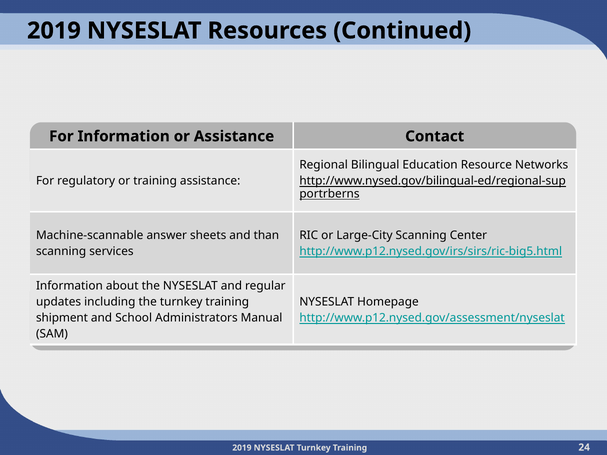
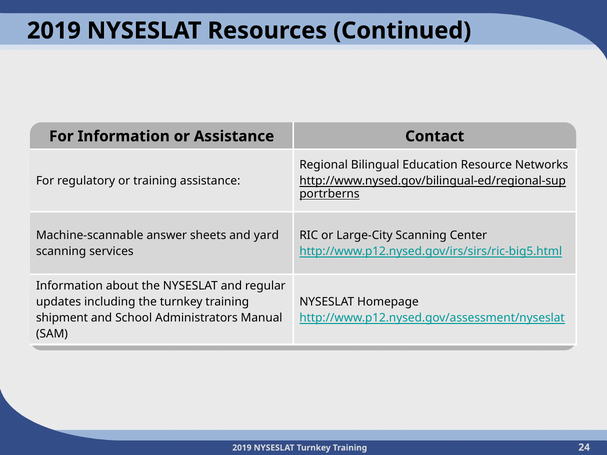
than: than -> yard (266, 236)
